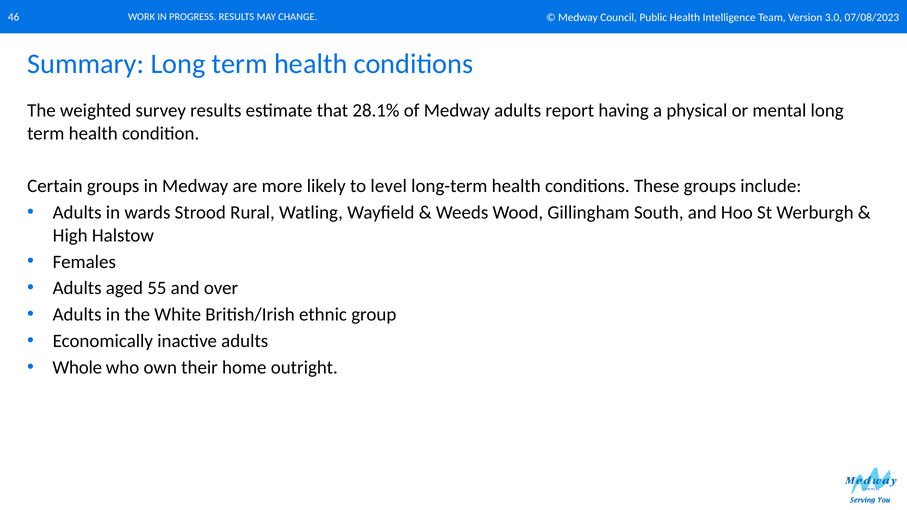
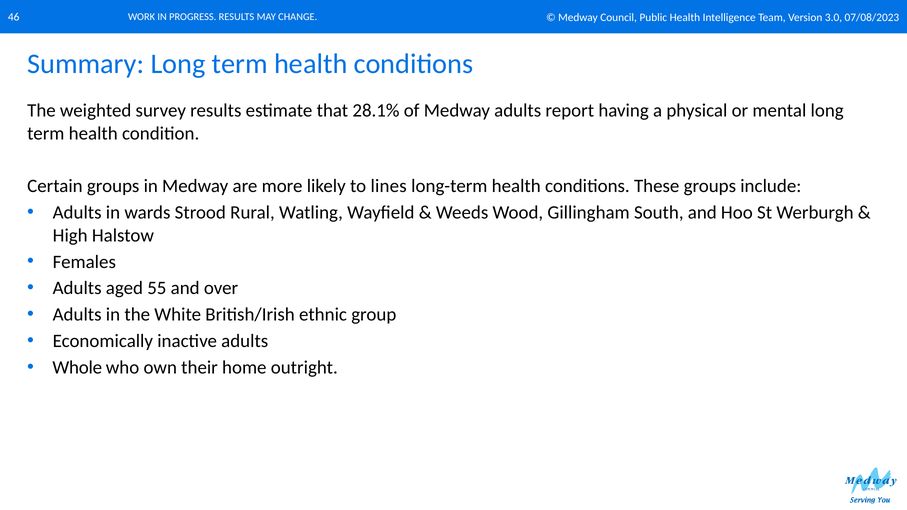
level: level -> lines (389, 186)
